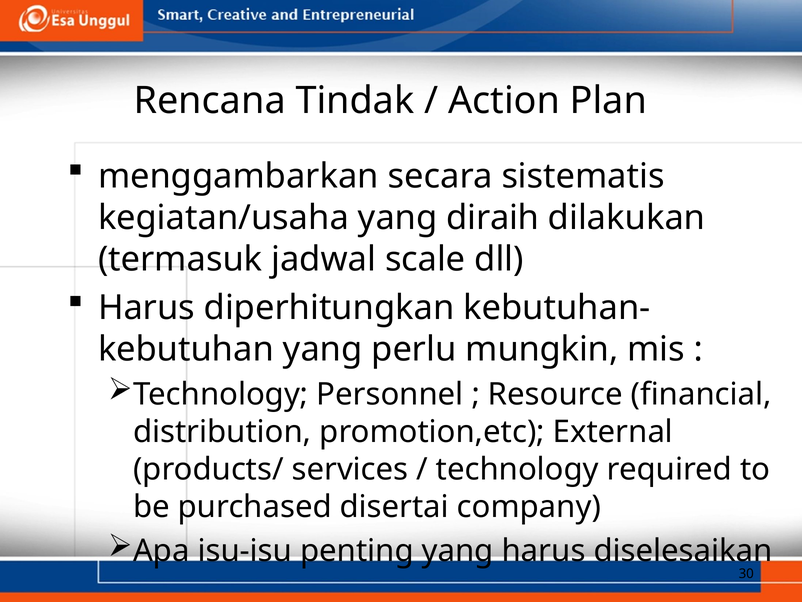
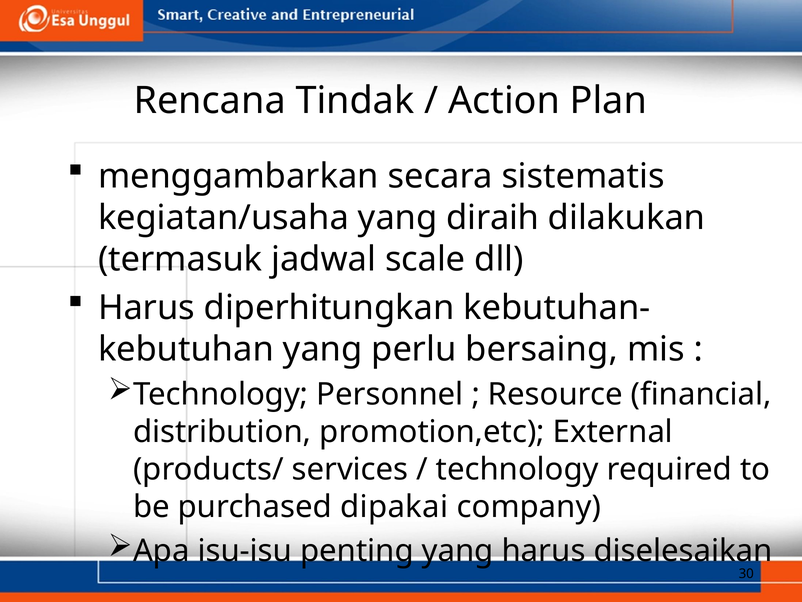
mungkin: mungkin -> bersaing (542, 349)
disertai: disertai -> dipakai (394, 507)
